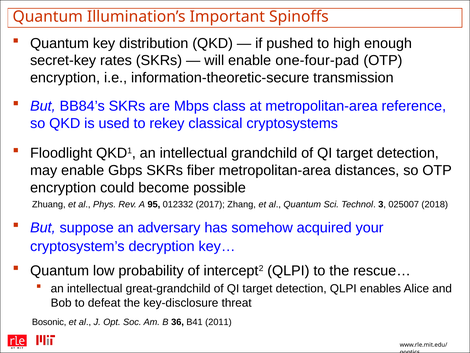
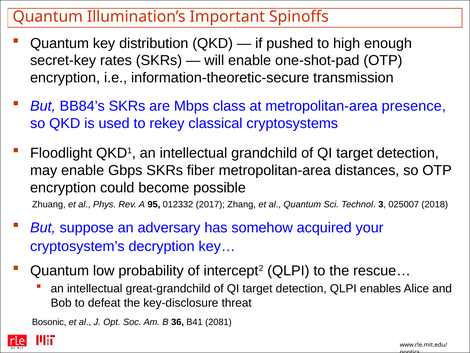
one-four-pad: one-four-pad -> one-shot-pad (317, 60)
reference: reference -> presence (414, 106)
2011: 2011 -> 2081 (218, 322)
